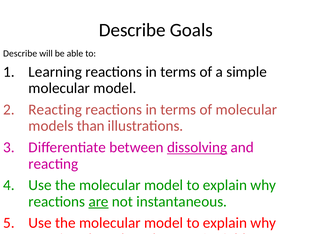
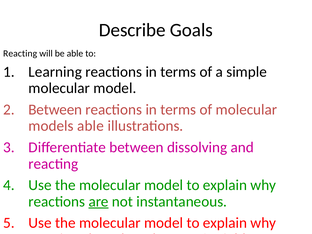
Describe: Describe -> Reacting (20, 53)
Reacting: Reacting -> Between (55, 110)
models than: than -> able (91, 126)
dissolving underline: present -> none (197, 147)
